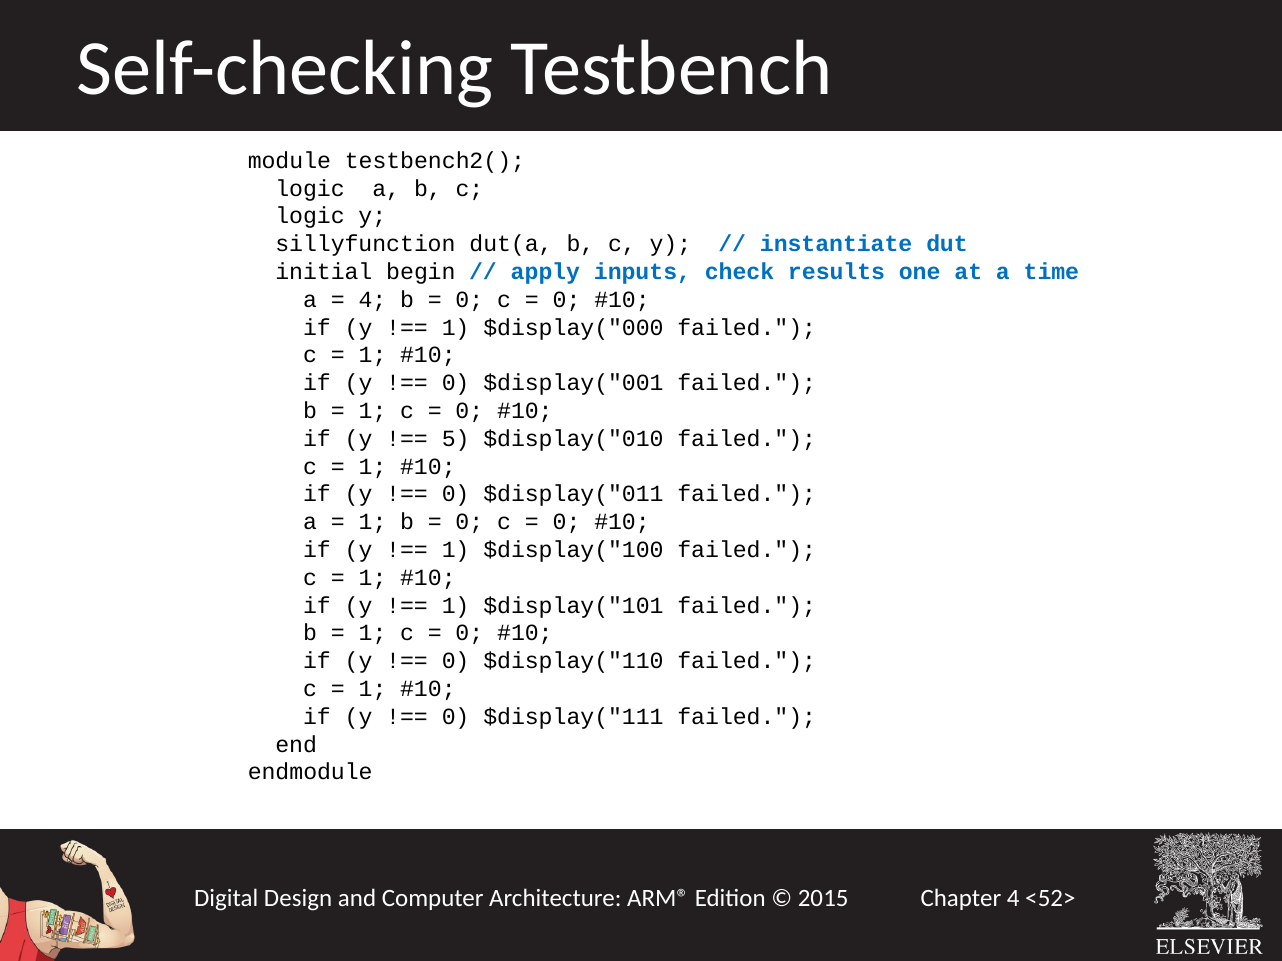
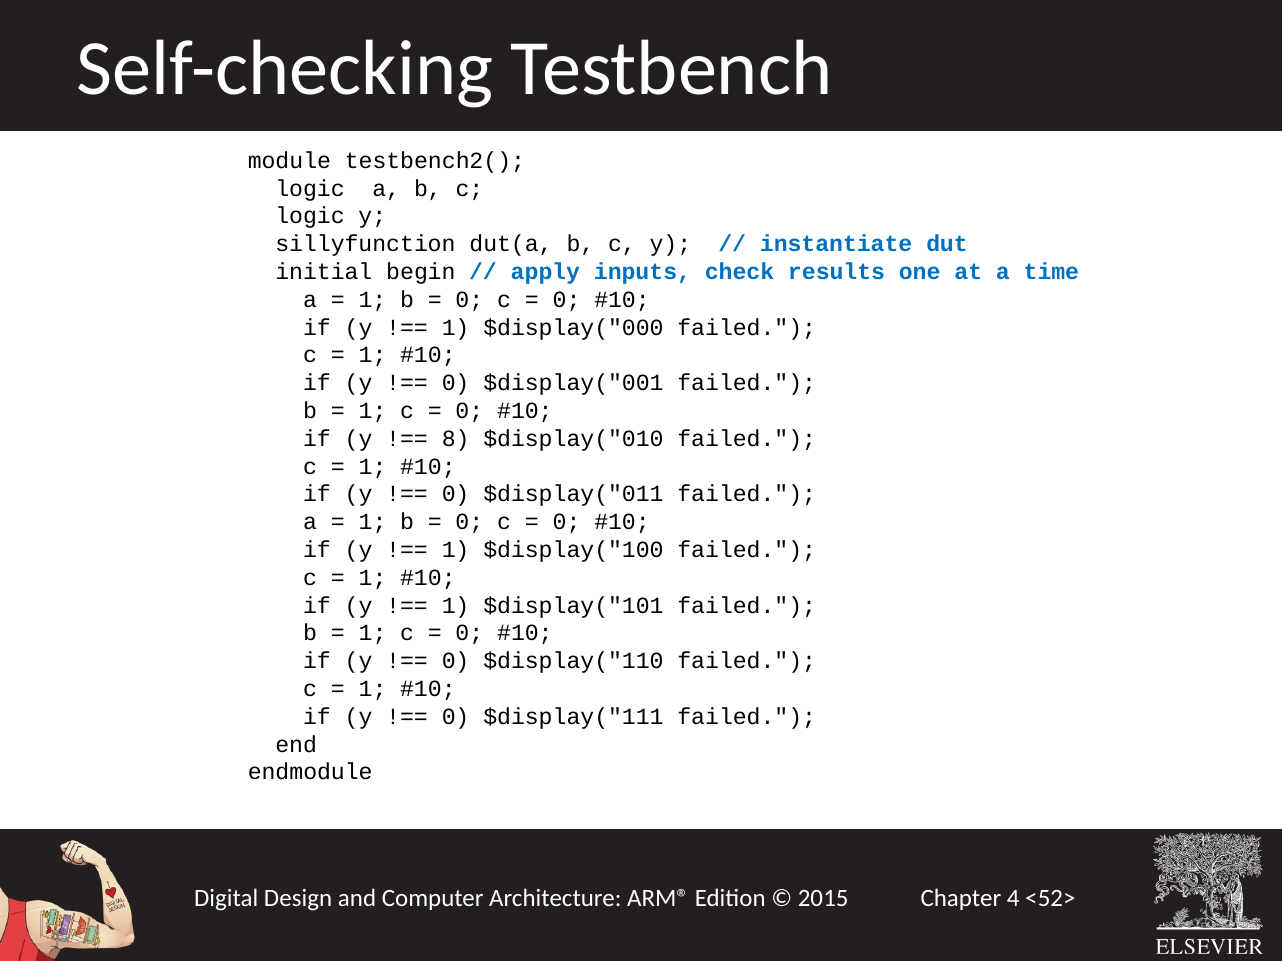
4: 4 -> 1 (372, 300)
5: 5 -> 8 (456, 439)
